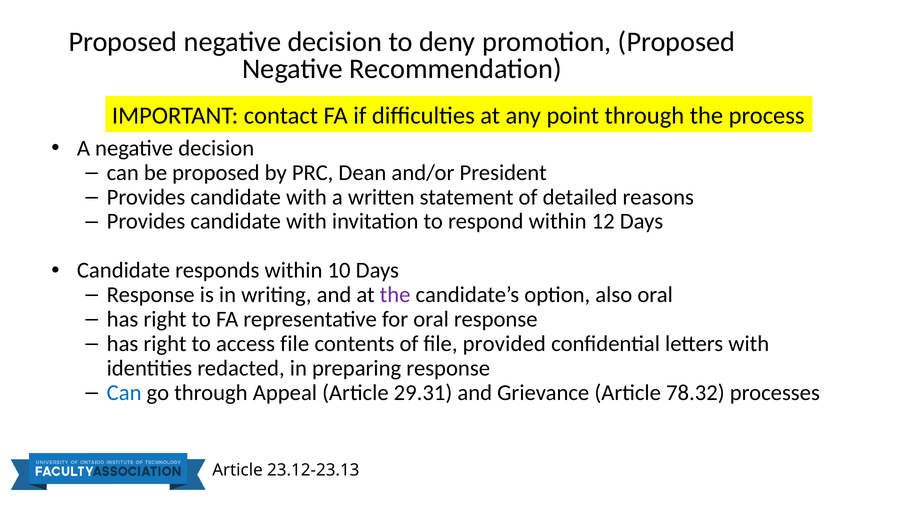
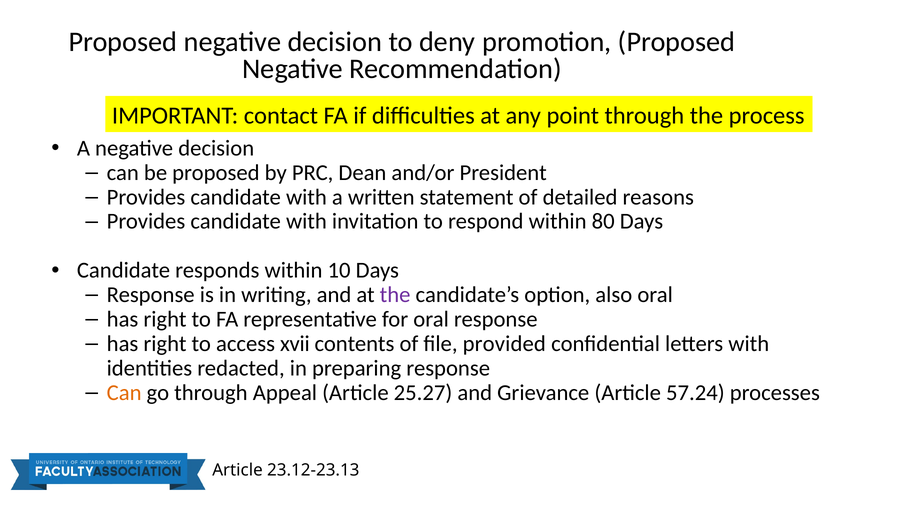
12: 12 -> 80 (603, 222)
access file: file -> xvii (295, 344)
Can colour: blue -> orange (124, 393)
29.31: 29.31 -> 25.27 (423, 393)
78.32: 78.32 -> 57.24 (695, 393)
